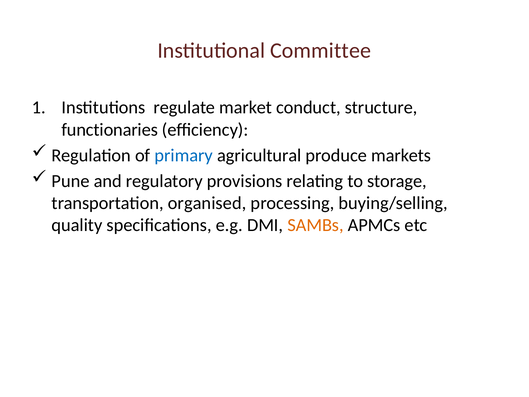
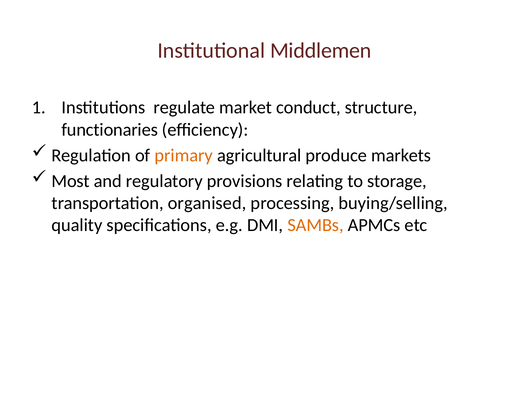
Committee: Committee -> Middlemen (321, 50)
primary colour: blue -> orange (184, 155)
Pune: Pune -> Most (71, 181)
